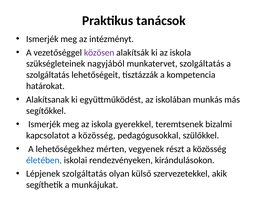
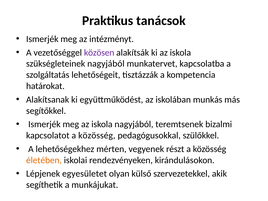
munkatervet szolgáltatás: szolgáltatás -> kapcsolatba (202, 64)
iskola gyerekkel: gyerekkel -> nagyjából (134, 124)
életében colour: blue -> orange (44, 160)
Lépjenek szolgáltatás: szolgáltatás -> egyesületet (85, 174)
